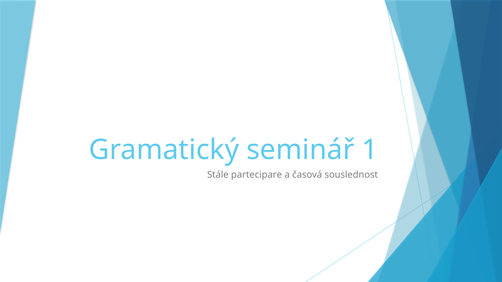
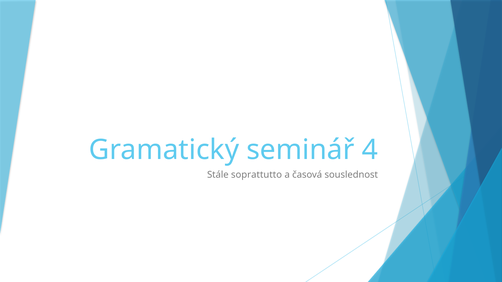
1: 1 -> 4 (370, 150)
partecipare: partecipare -> soprattutto (257, 175)
